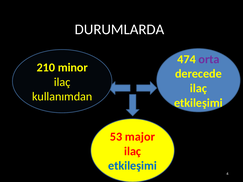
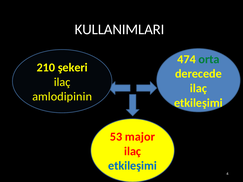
DURUMLARDA: DURUMLARDA -> KULLANIMLARI (120, 29)
orta colour: purple -> green (209, 59)
minor: minor -> şekeri (73, 68)
kullanımdan: kullanımdan -> amlodipinin (62, 97)
